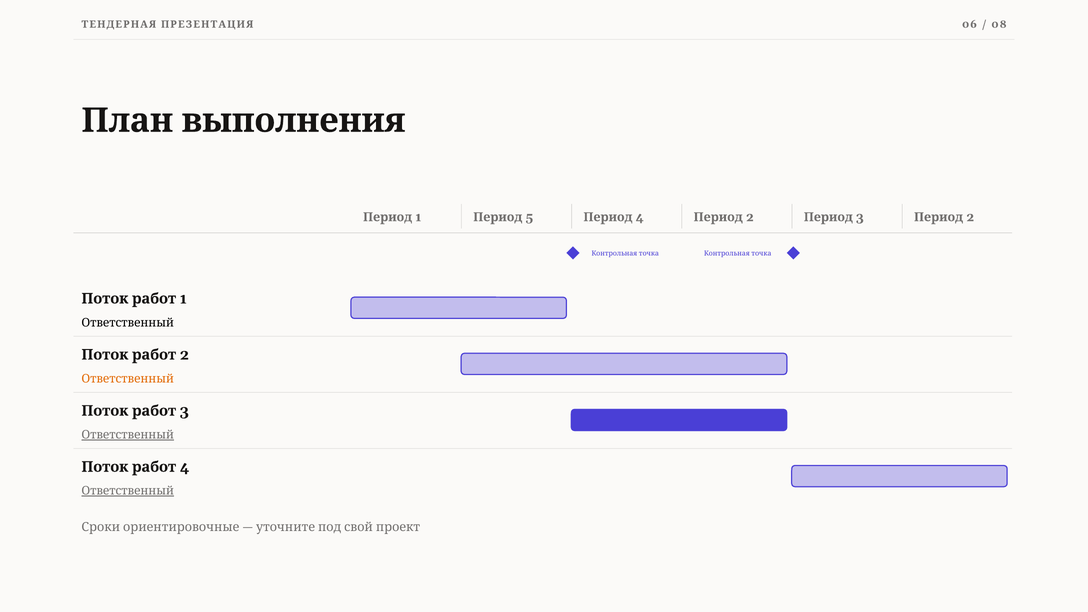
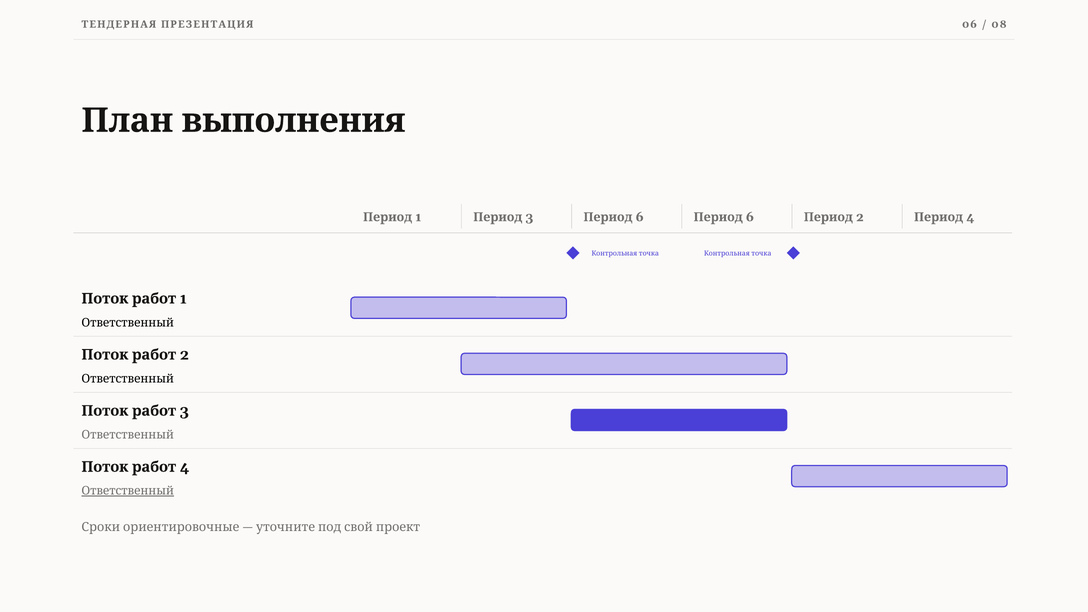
Период 5: 5 -> 3 (529, 217)
4: 4 -> 6 (640, 217)
2: 2 -> 6 (750, 217)
Период 3: 3 -> 2 (860, 217)
2: 2 -> 4 (970, 217)
Ответственный colour: orange -> black (128, 379)
Ответственный underline: present -> none (128, 435)
